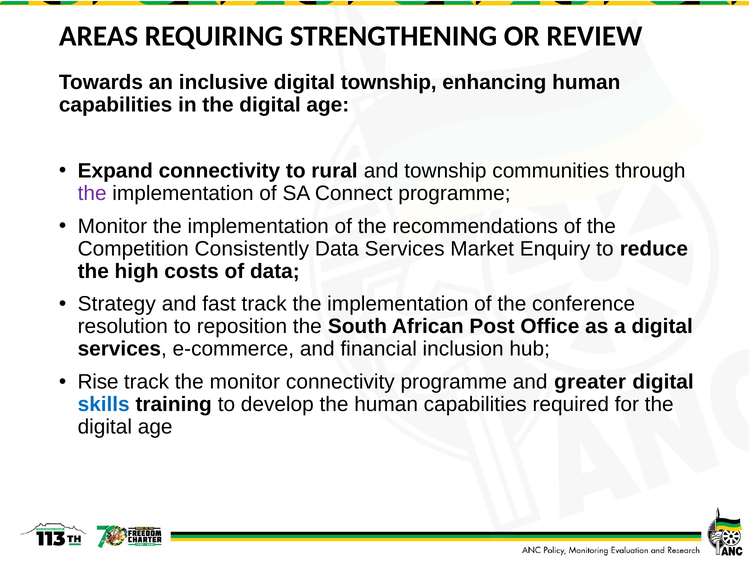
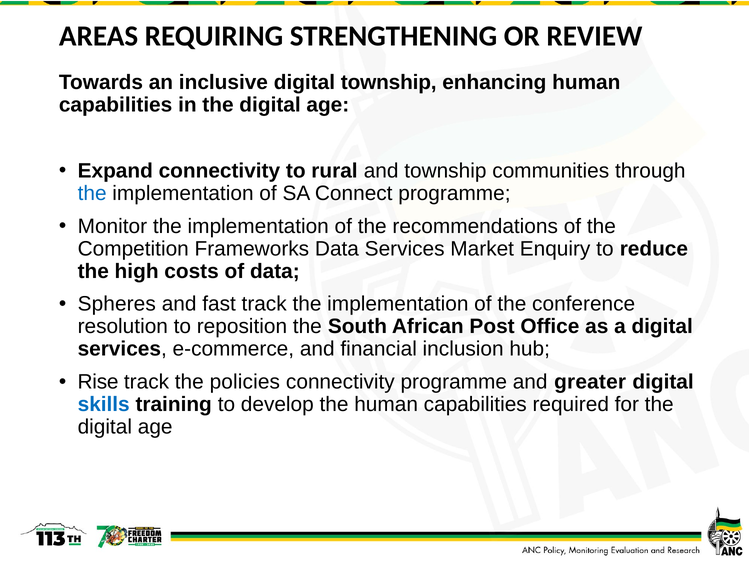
the colour: purple -> blue (92, 193)
Consistently: Consistently -> Frameworks (252, 249)
Strategy: Strategy -> Spheres (117, 304)
the monitor: monitor -> policies (245, 382)
